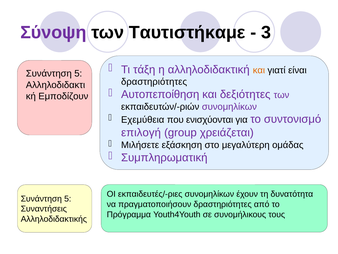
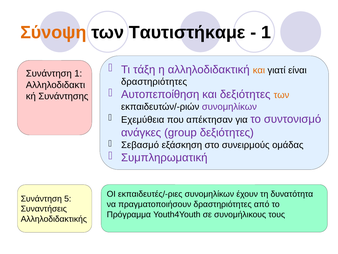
Σύνοψη colour: purple -> orange (53, 33)
3: 3 -> 1 (266, 33)
5: 5 -> 1 (78, 73)
των colour: purple -> orange (281, 95)
Εμποδίζουν: Εμποδίζουν -> Συνάντησης (63, 96)
ενισχύονται: ενισχύονται -> απέκτησαν (210, 120)
επιλογή: επιλογή -> ανάγκες (141, 133)
group χρειάζεται: χρειάζεται -> δεξιότητες (227, 133)
Μιλήσετε: Μιλήσετε -> Σεβασμό (140, 145)
μεγαλύτερη: μεγαλύτερη -> συνειρμούς (246, 145)
